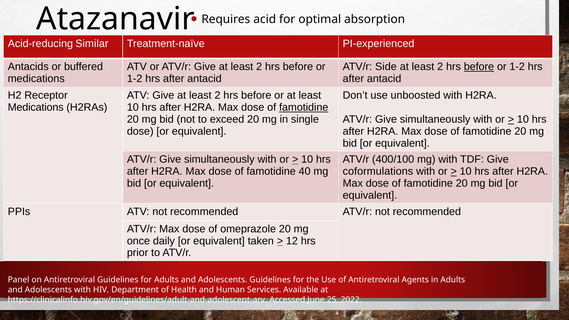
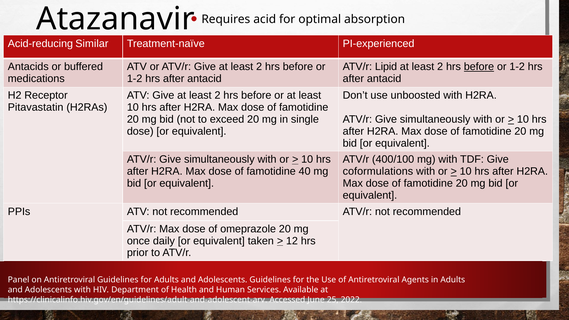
Side: Side -> Lipid (386, 67)
Medications: Medications -> Pitavastatin (36, 107)
famotidine underline: present -> none (304, 107)
